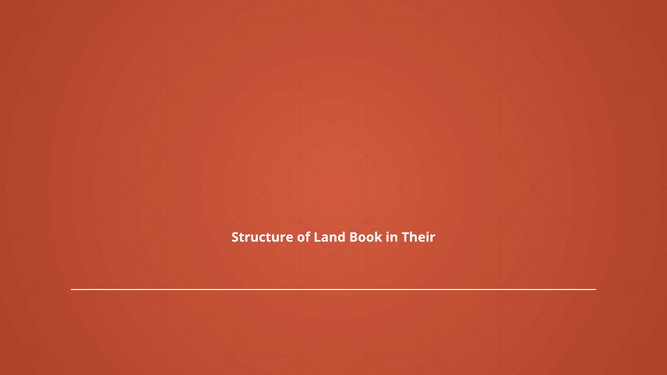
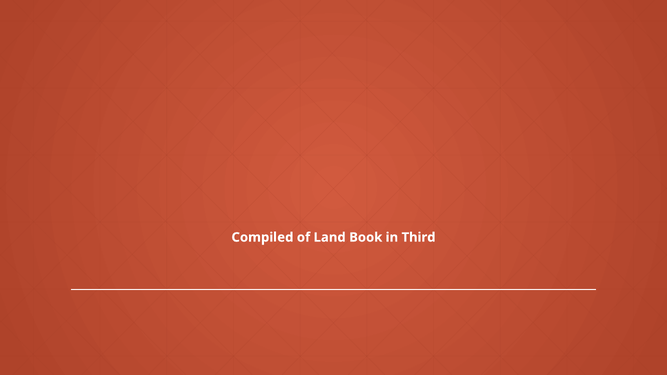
Structure: Structure -> Compiled (262, 237)
Their: Their -> Third (419, 237)
